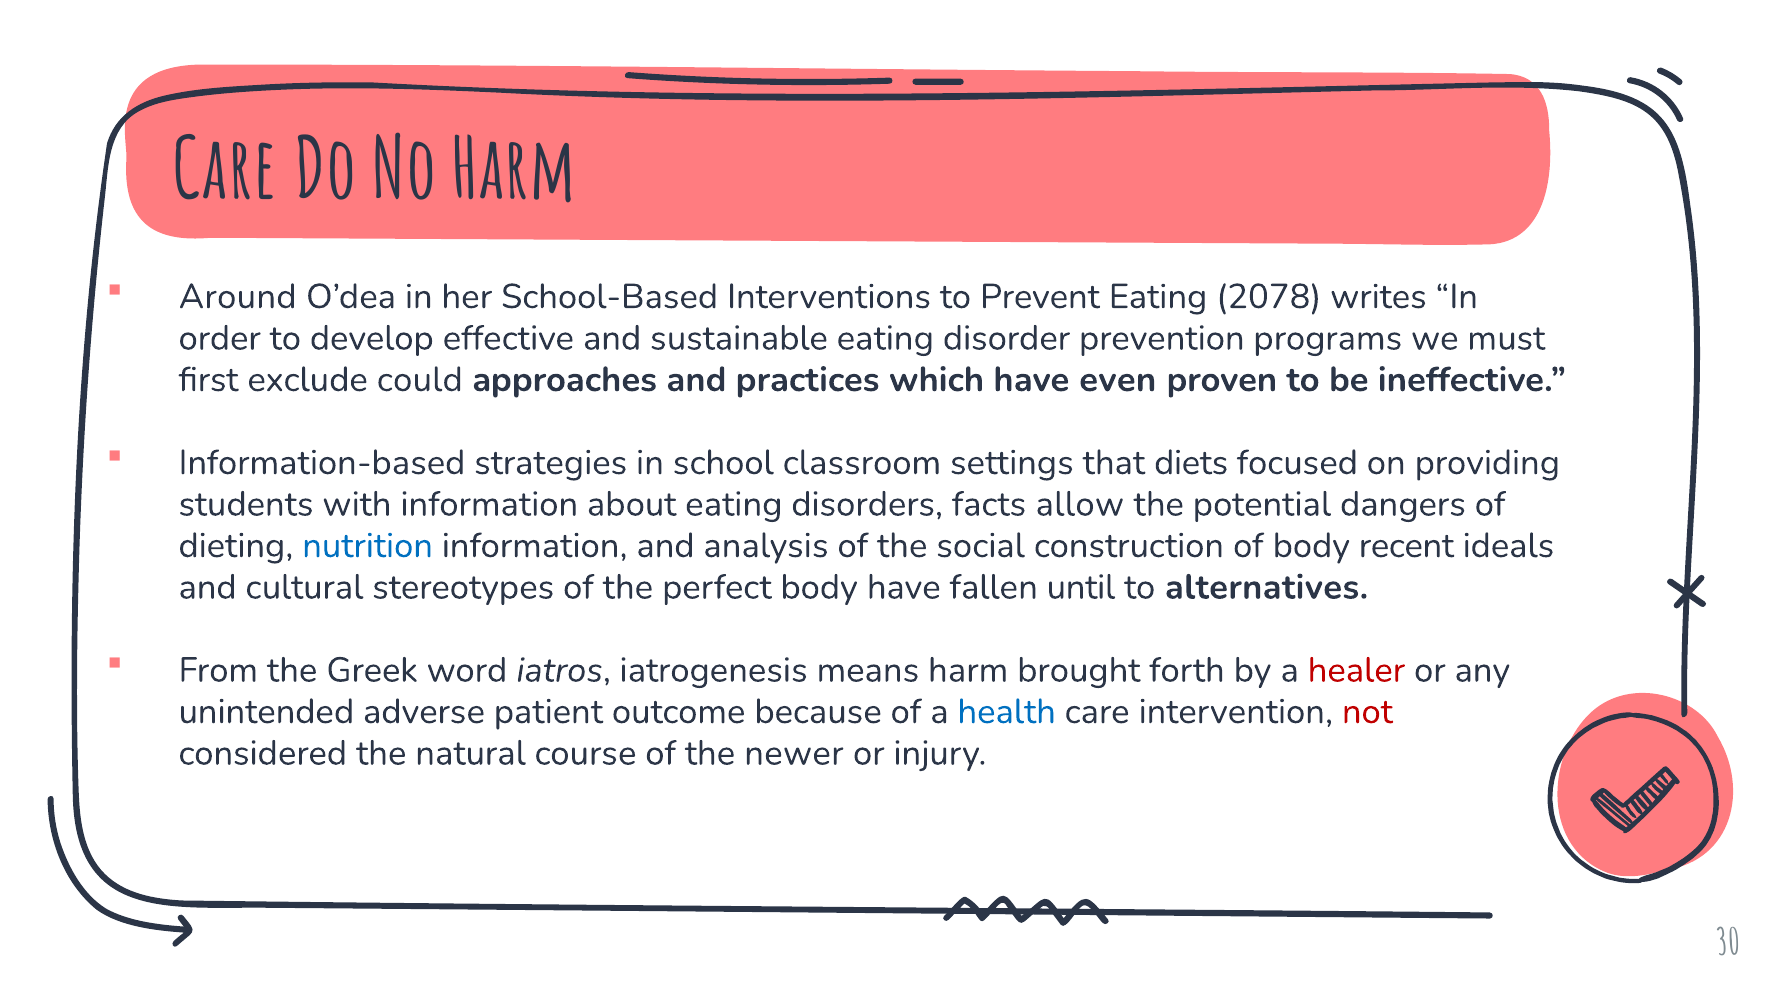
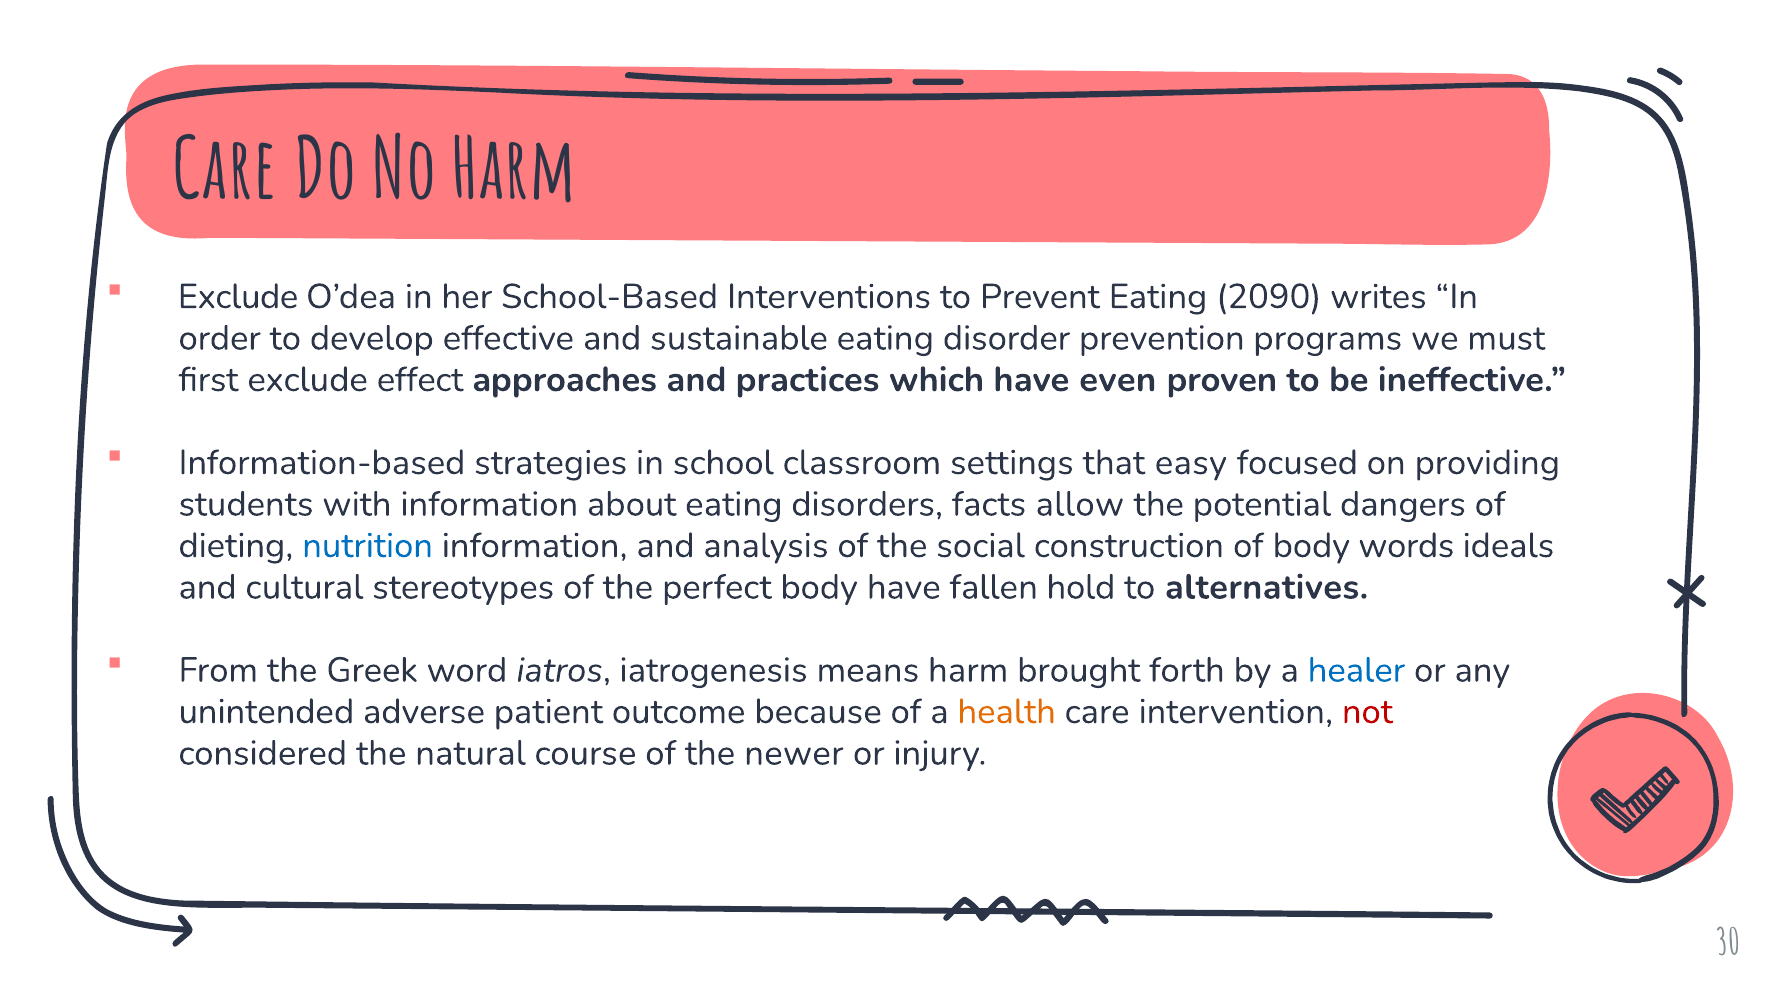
Around: Around -> Exclude (238, 296)
2078: 2078 -> 2090 (1269, 296)
could: could -> effect (420, 379)
diets: diets -> easy (1191, 462)
recent: recent -> words (1406, 545)
until: until -> hold (1081, 587)
healer colour: red -> blue (1356, 670)
health colour: blue -> orange (1007, 711)
